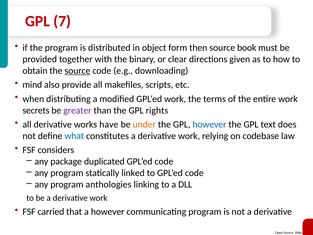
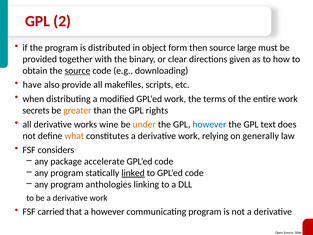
7: 7 -> 2 (62, 21)
book: book -> large (247, 48)
mind: mind -> have (32, 85)
greater colour: purple -> orange (77, 110)
have: have -> wine (109, 124)
what colour: blue -> orange (74, 136)
codebase: codebase -> generally (261, 136)
duplicated: duplicated -> accelerate (104, 161)
linked underline: none -> present (133, 173)
